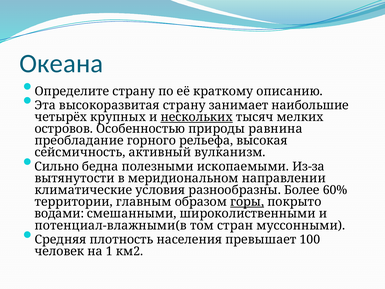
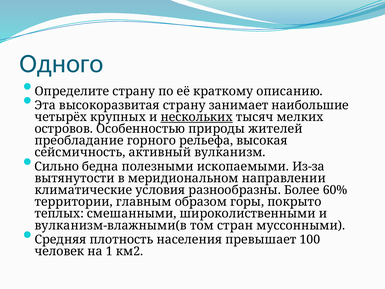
Океана: Океана -> Одного (61, 64)
равнина: равнина -> жителей (276, 129)
горы underline: present -> none (247, 202)
водами: водами -> теплых (59, 213)
потенциал-влажными(в: потенциал-влажными(в -> вулканизм-влажными(в (111, 225)
